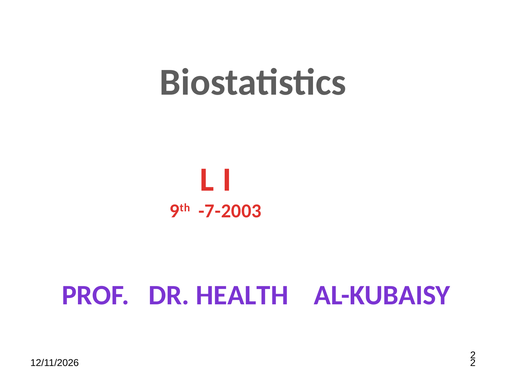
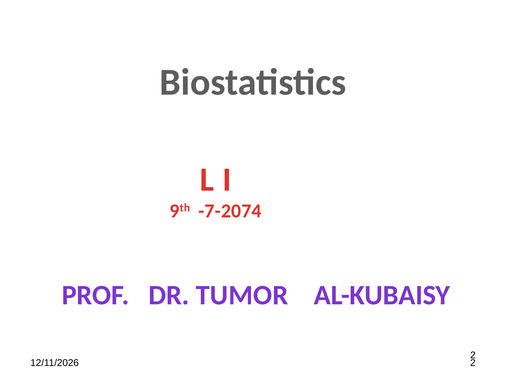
-7-2003: -7-2003 -> -7-2074 (230, 211)
HEALTH: HEALTH -> TUMOR (242, 295)
